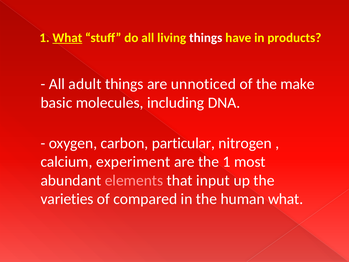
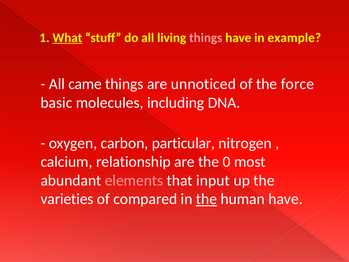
things colour: white -> pink (206, 38)
products: products -> example (294, 38)
adult: adult -> came (85, 84)
make: make -> force (297, 84)
experiment: experiment -> relationship (133, 162)
the 1: 1 -> 0 (227, 162)
the underline: none -> present (206, 199)
human what: what -> have (286, 199)
